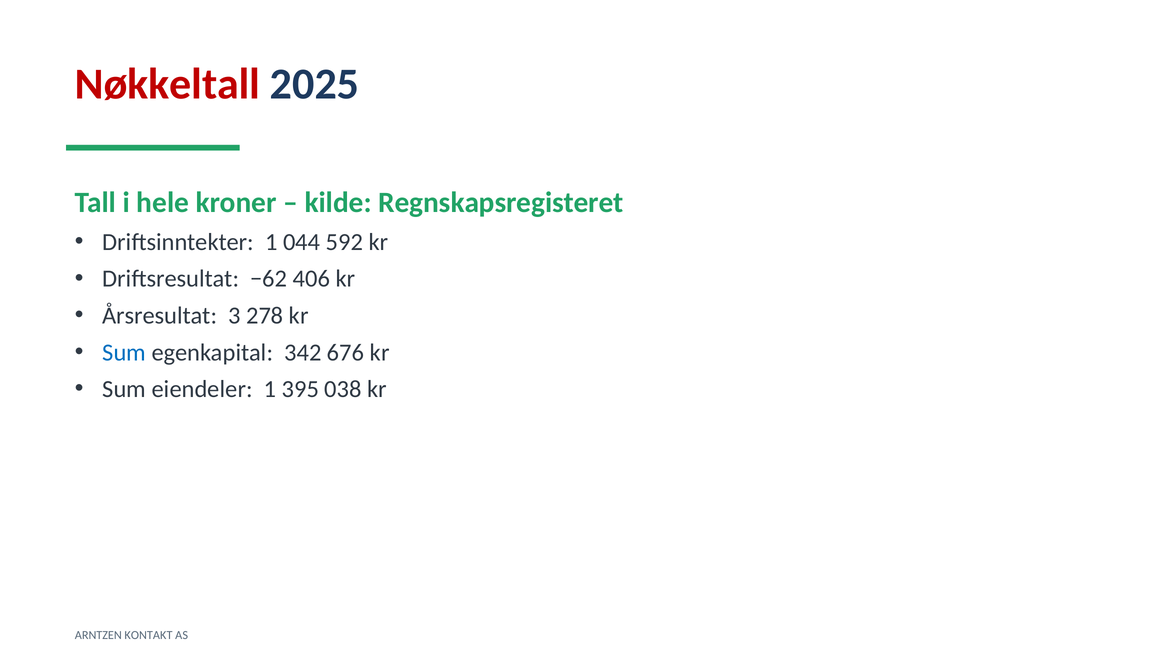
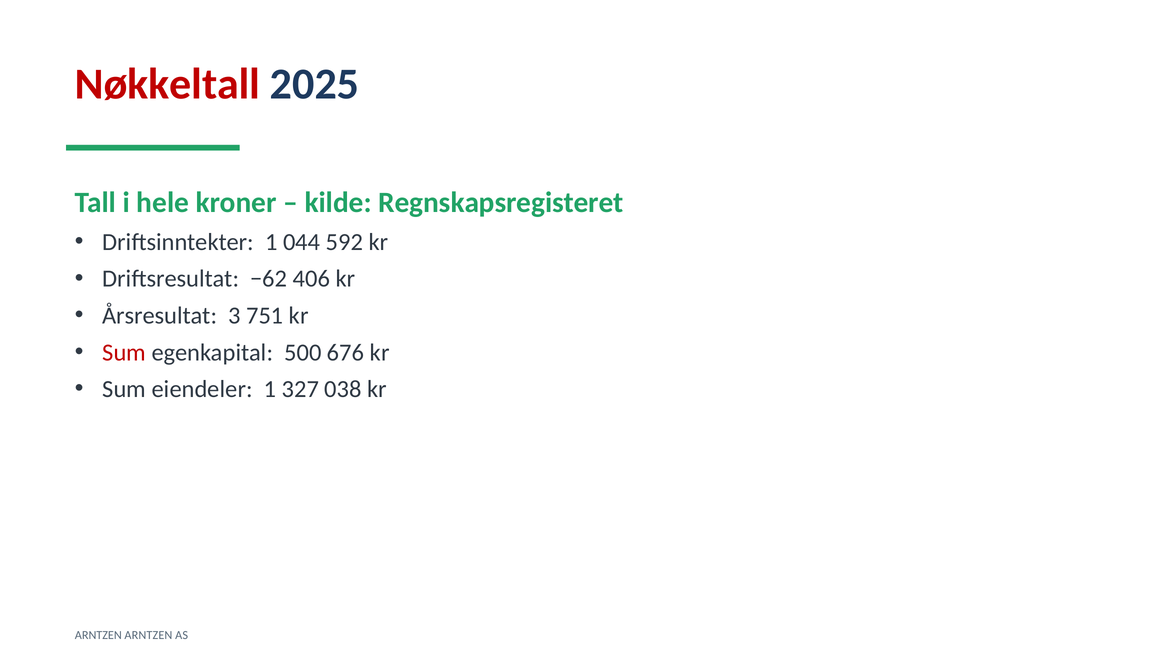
278: 278 -> 751 (265, 315)
Sum colour: blue -> red (124, 352)
342: 342 -> 500 (303, 352)
395: 395 -> 327 (300, 389)
ARNTZEN KONTAKT: KONTAKT -> ARNTZEN (148, 635)
